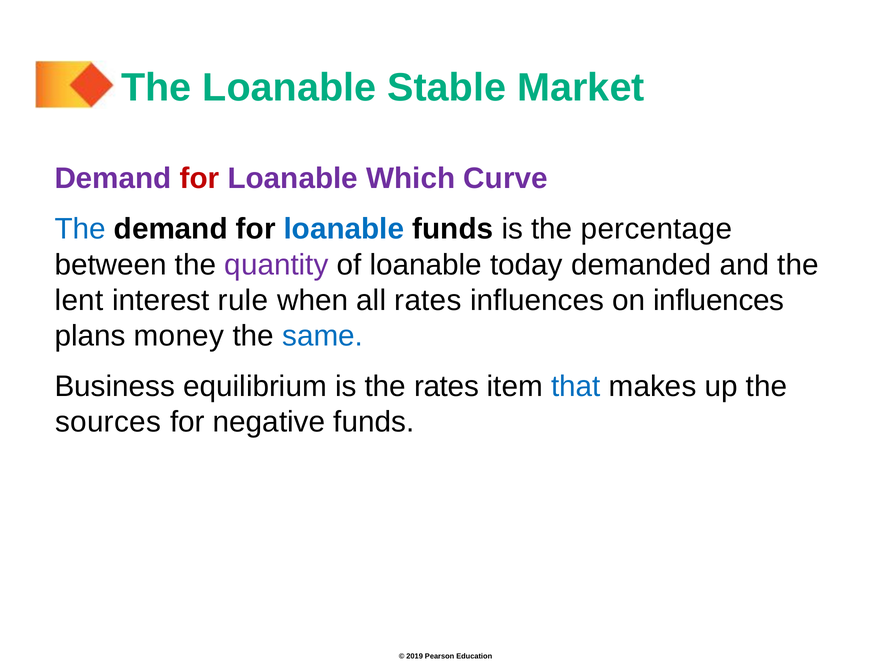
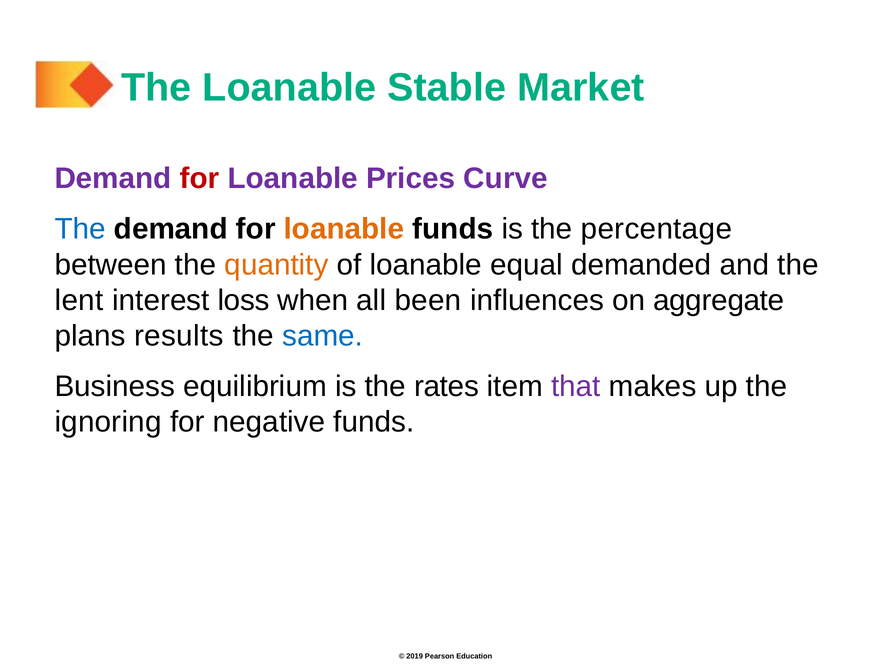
Which: Which -> Prices (411, 179)
loanable colour: blue -> orange (344, 229)
quantity colour: purple -> orange (276, 265)
today: today -> equal (526, 265)
rule: rule -> loss (243, 301)
all rates: rates -> been (428, 301)
on influences: influences -> aggregate (719, 301)
money: money -> results (179, 336)
that colour: blue -> purple (576, 387)
sources: sources -> ignoring (108, 422)
